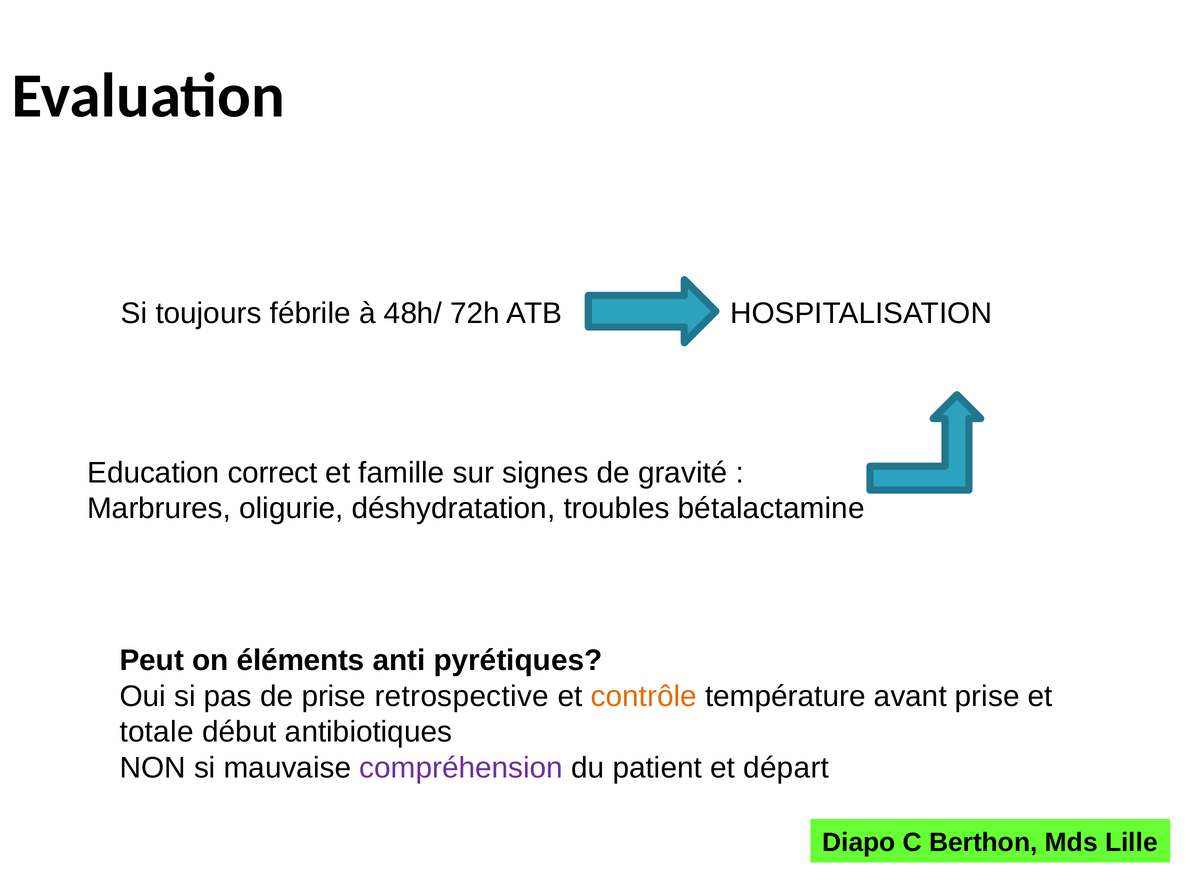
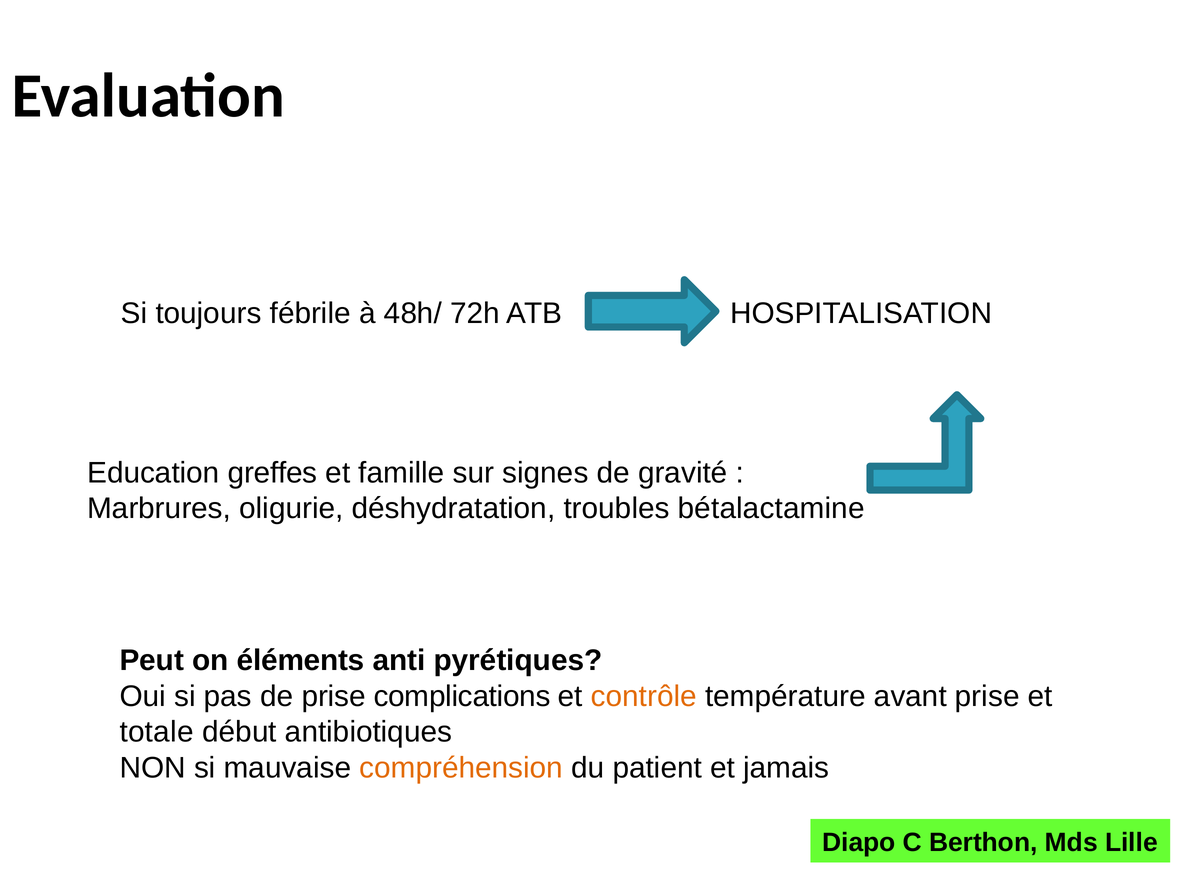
correct: correct -> greffes (273, 473)
retrospective: retrospective -> complications (462, 696)
compréhension colour: purple -> orange (461, 768)
départ: départ -> jamais (786, 768)
